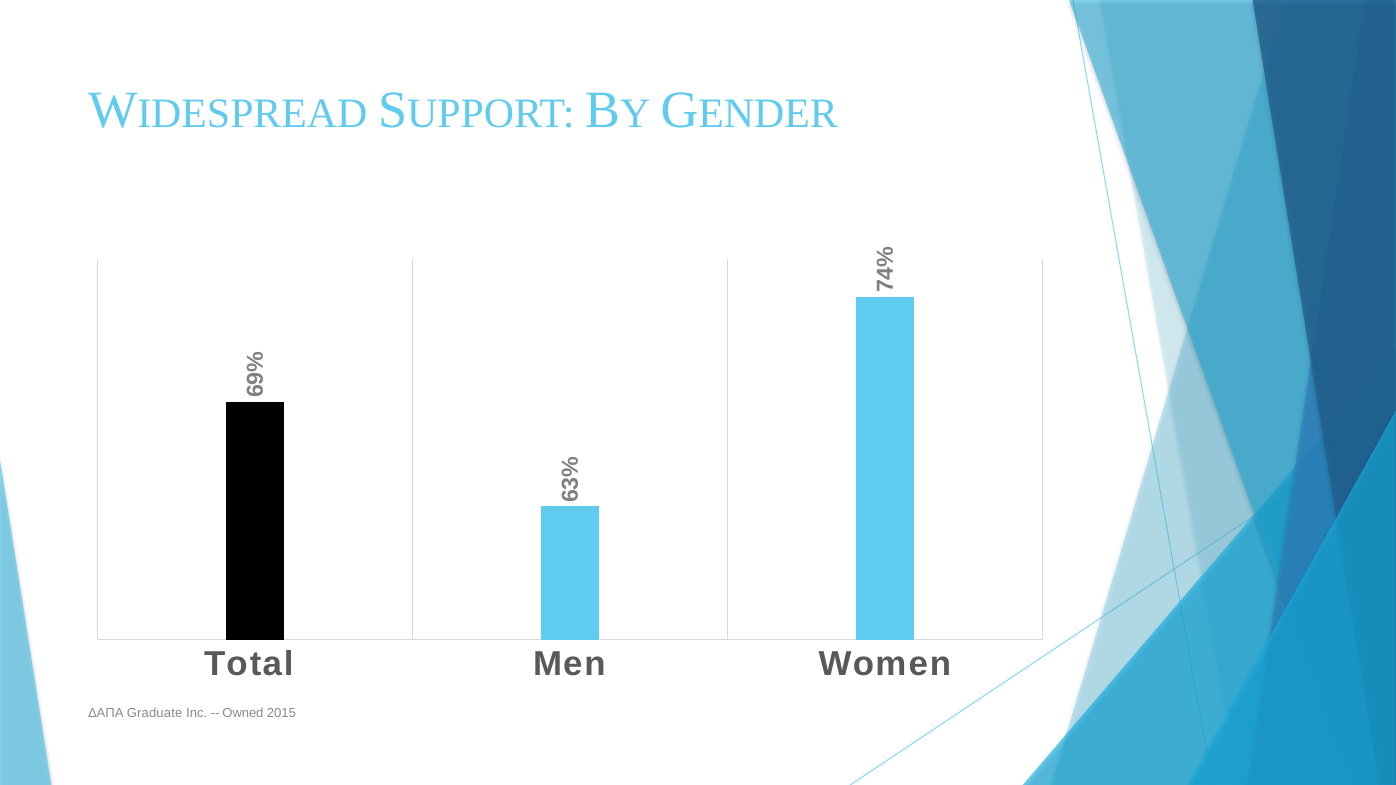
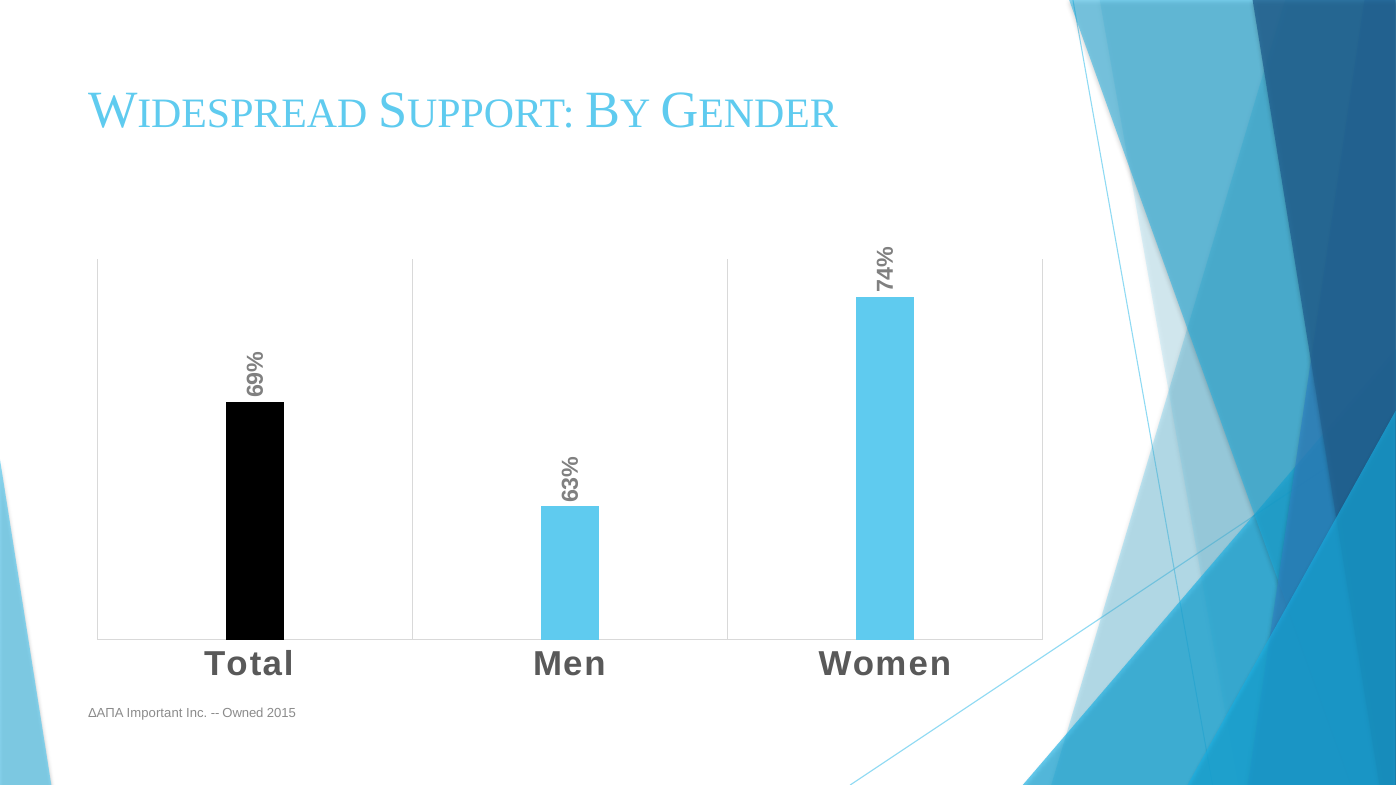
Graduate: Graduate -> Important (155, 714)
